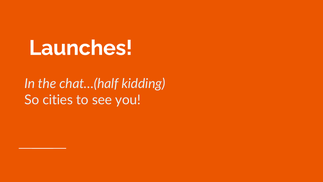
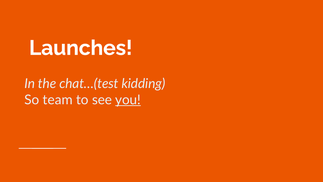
chat…(half: chat…(half -> chat…(test (89, 84)
cities: cities -> team (58, 100)
you underline: none -> present (128, 100)
